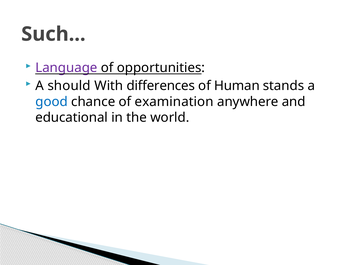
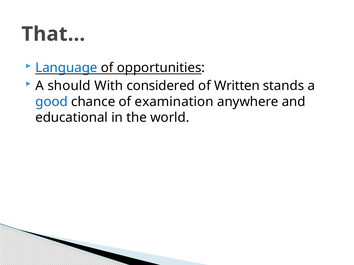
Such: Such -> That (53, 34)
Language colour: purple -> blue (66, 68)
differences: differences -> considered (161, 86)
Human: Human -> Written (237, 86)
